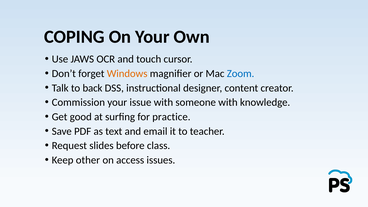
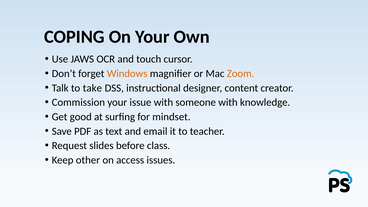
Zoom colour: blue -> orange (241, 74)
back: back -> take (92, 88)
practice: practice -> mindset (171, 117)
